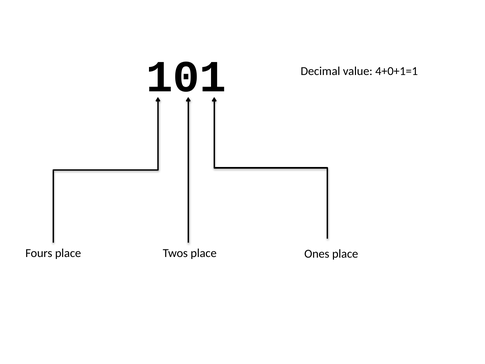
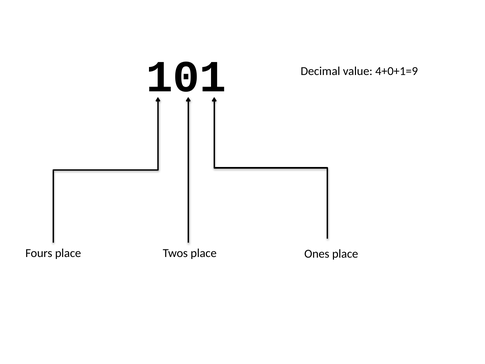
4+0+1=1: 4+0+1=1 -> 4+0+1=9 (397, 71)
